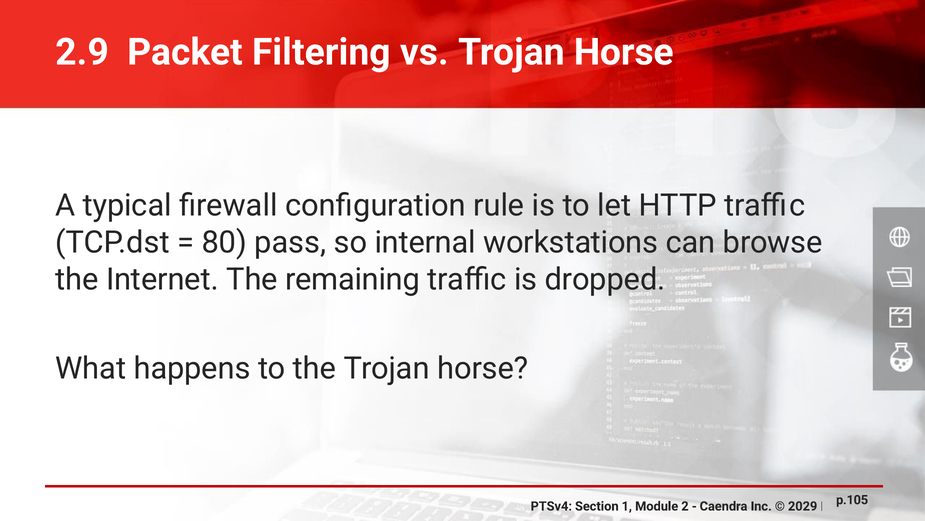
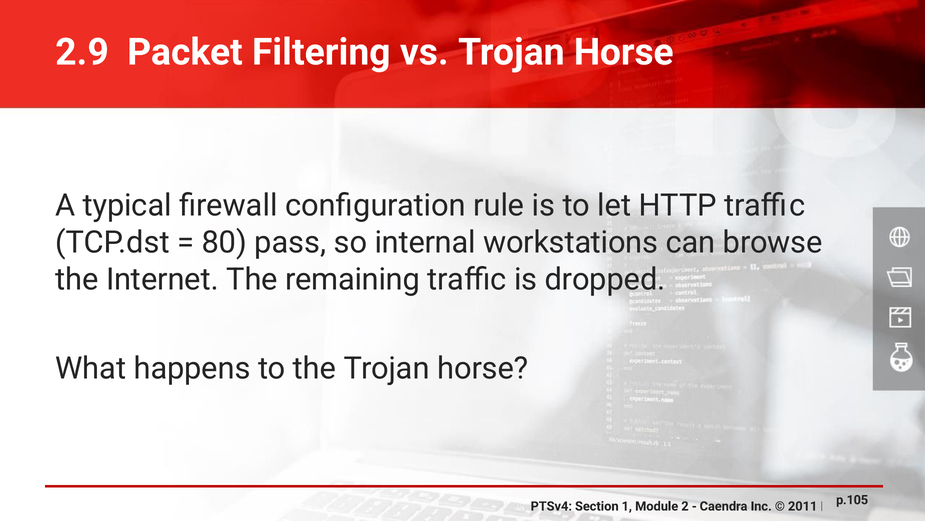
2029: 2029 -> 2011 (803, 506)
